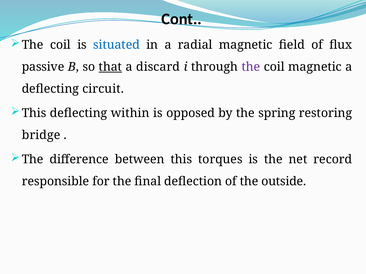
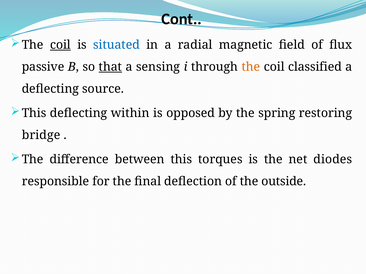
coil underline: none -> present (60, 45)
discard: discard -> sensing (158, 67)
the colour: purple -> orange (251, 67)
coil magnetic: magnetic -> classified (315, 67)
circuit: circuit -> source (103, 89)
record: record -> diodes (333, 160)
